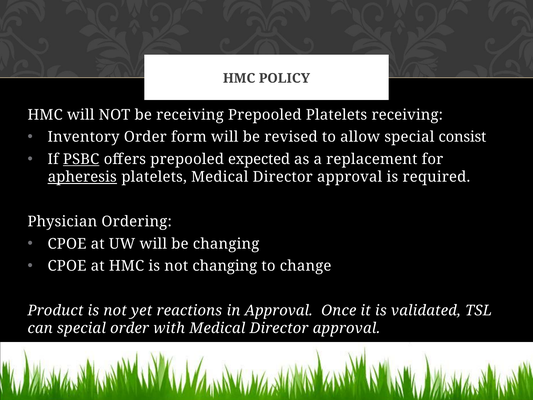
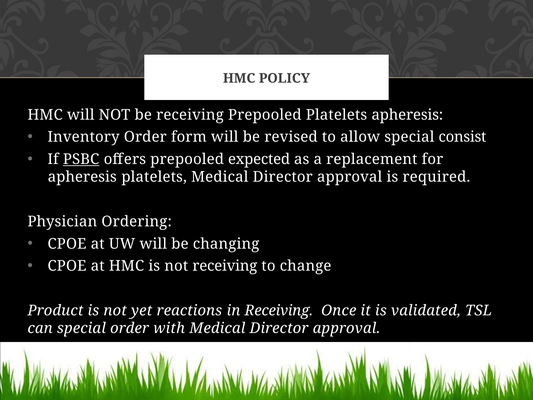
Platelets receiving: receiving -> apheresis (407, 115)
apheresis underline: present -> none (82, 177)
not changing: changing -> receiving (225, 266)
in Approval: Approval -> Receiving (279, 310)
